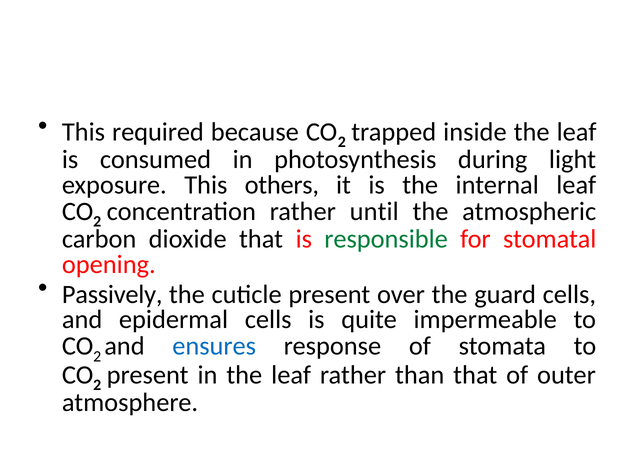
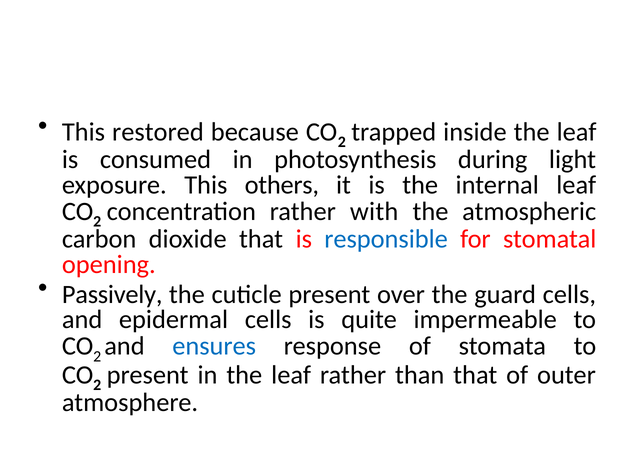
required: required -> restored (158, 132)
until: until -> with (374, 212)
responsible colour: green -> blue (386, 239)
